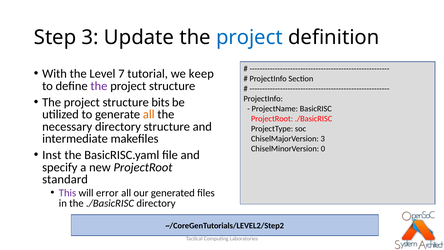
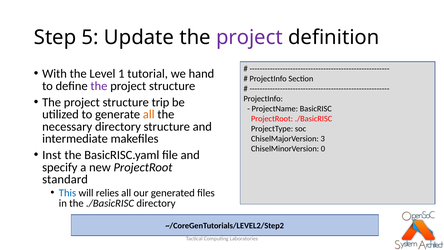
Step 3: 3 -> 5 (90, 37)
project colour: blue -> purple (249, 37)
7: 7 -> 1 (121, 74)
keep: keep -> hand (201, 74)
bits: bits -> trip (160, 102)
This colour: purple -> blue (67, 193)
error: error -> relies (107, 193)
